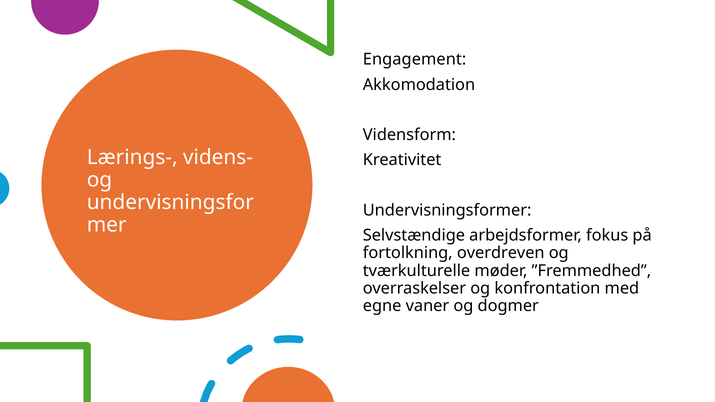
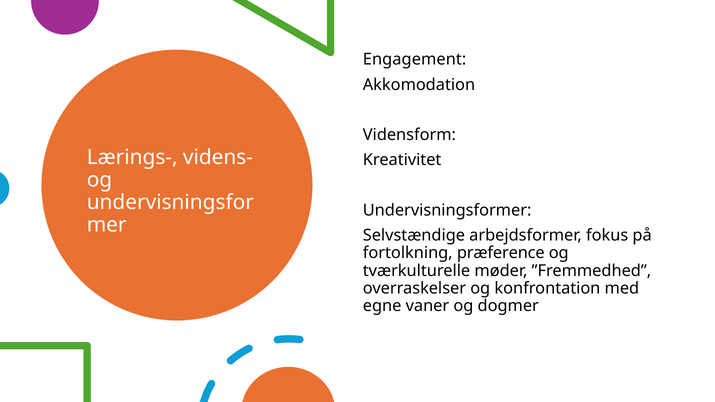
overdreven: overdreven -> præference (501, 253)
